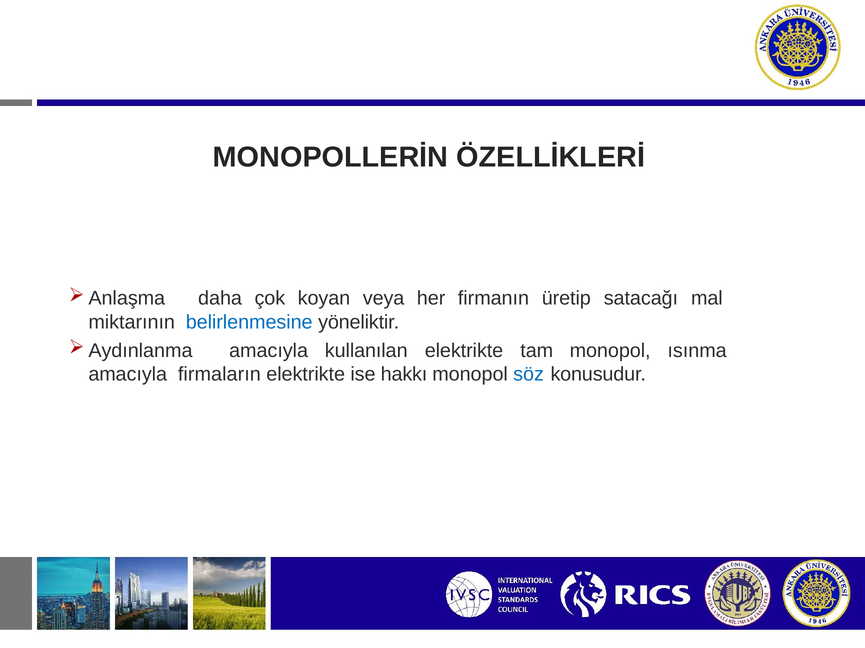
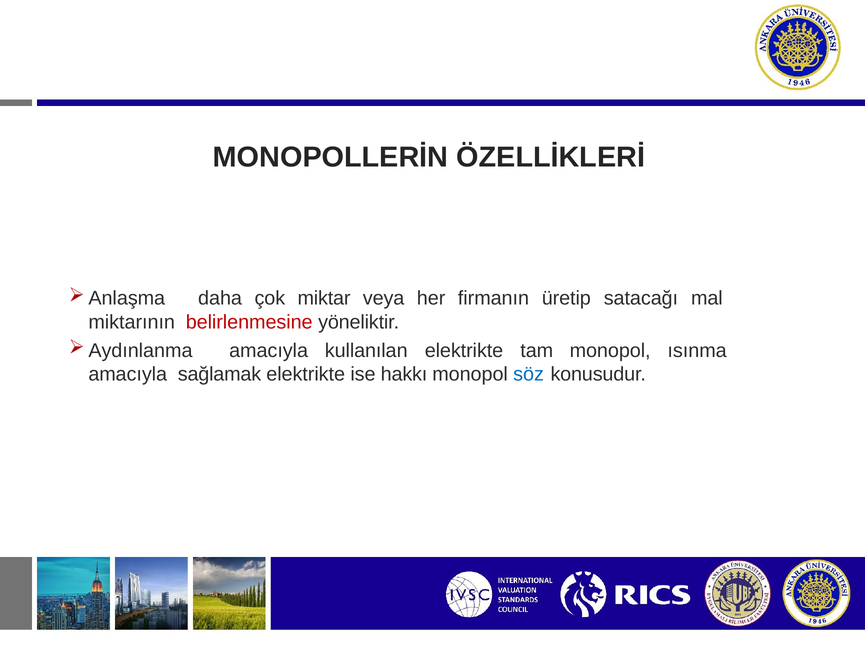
koyan: koyan -> miktar (324, 299)
belirlenmesine colour: blue -> red (249, 322)
firmaların: firmaların -> sağlamak (220, 375)
